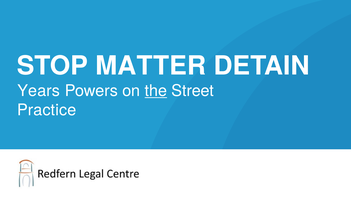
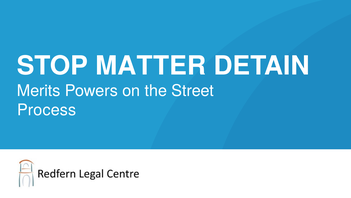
Years: Years -> Merits (39, 90)
the underline: present -> none (156, 90)
Practice: Practice -> Process (47, 110)
